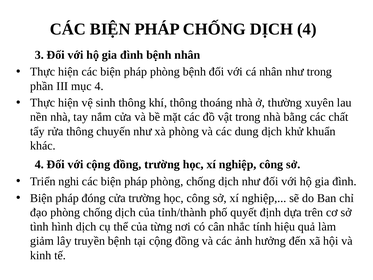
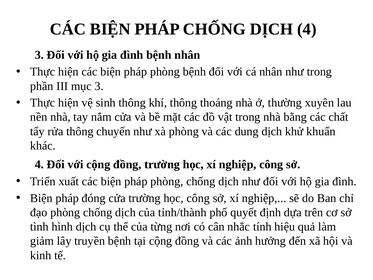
mục 4: 4 -> 3 (99, 86)
nghi: nghi -> xuất (69, 181)
